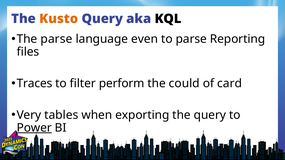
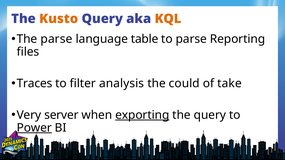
KQL colour: black -> orange (168, 19)
even: even -> table (145, 39)
perform: perform -> analysis (122, 84)
card: card -> take (230, 84)
tables: tables -> server (61, 115)
exporting underline: none -> present (142, 115)
